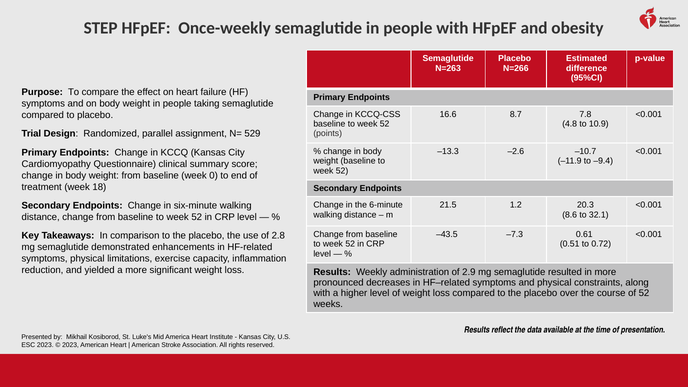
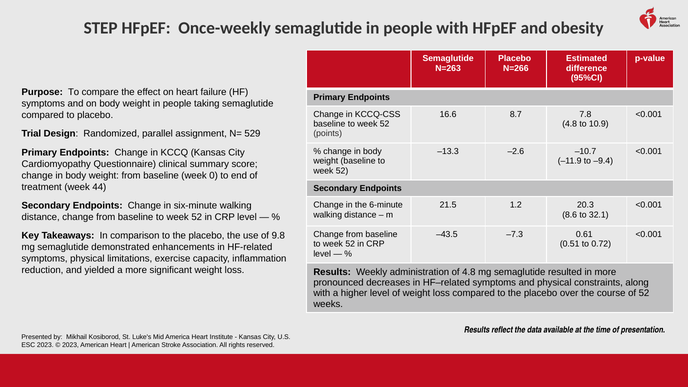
18: 18 -> 44 (99, 187)
2.8: 2.8 -> 9.8 (278, 236)
of 2.9: 2.9 -> 4.8 (469, 272)
